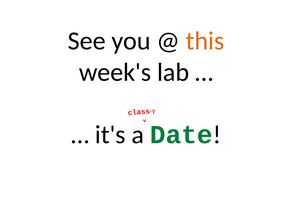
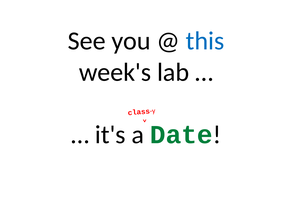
this colour: orange -> blue (205, 41)
